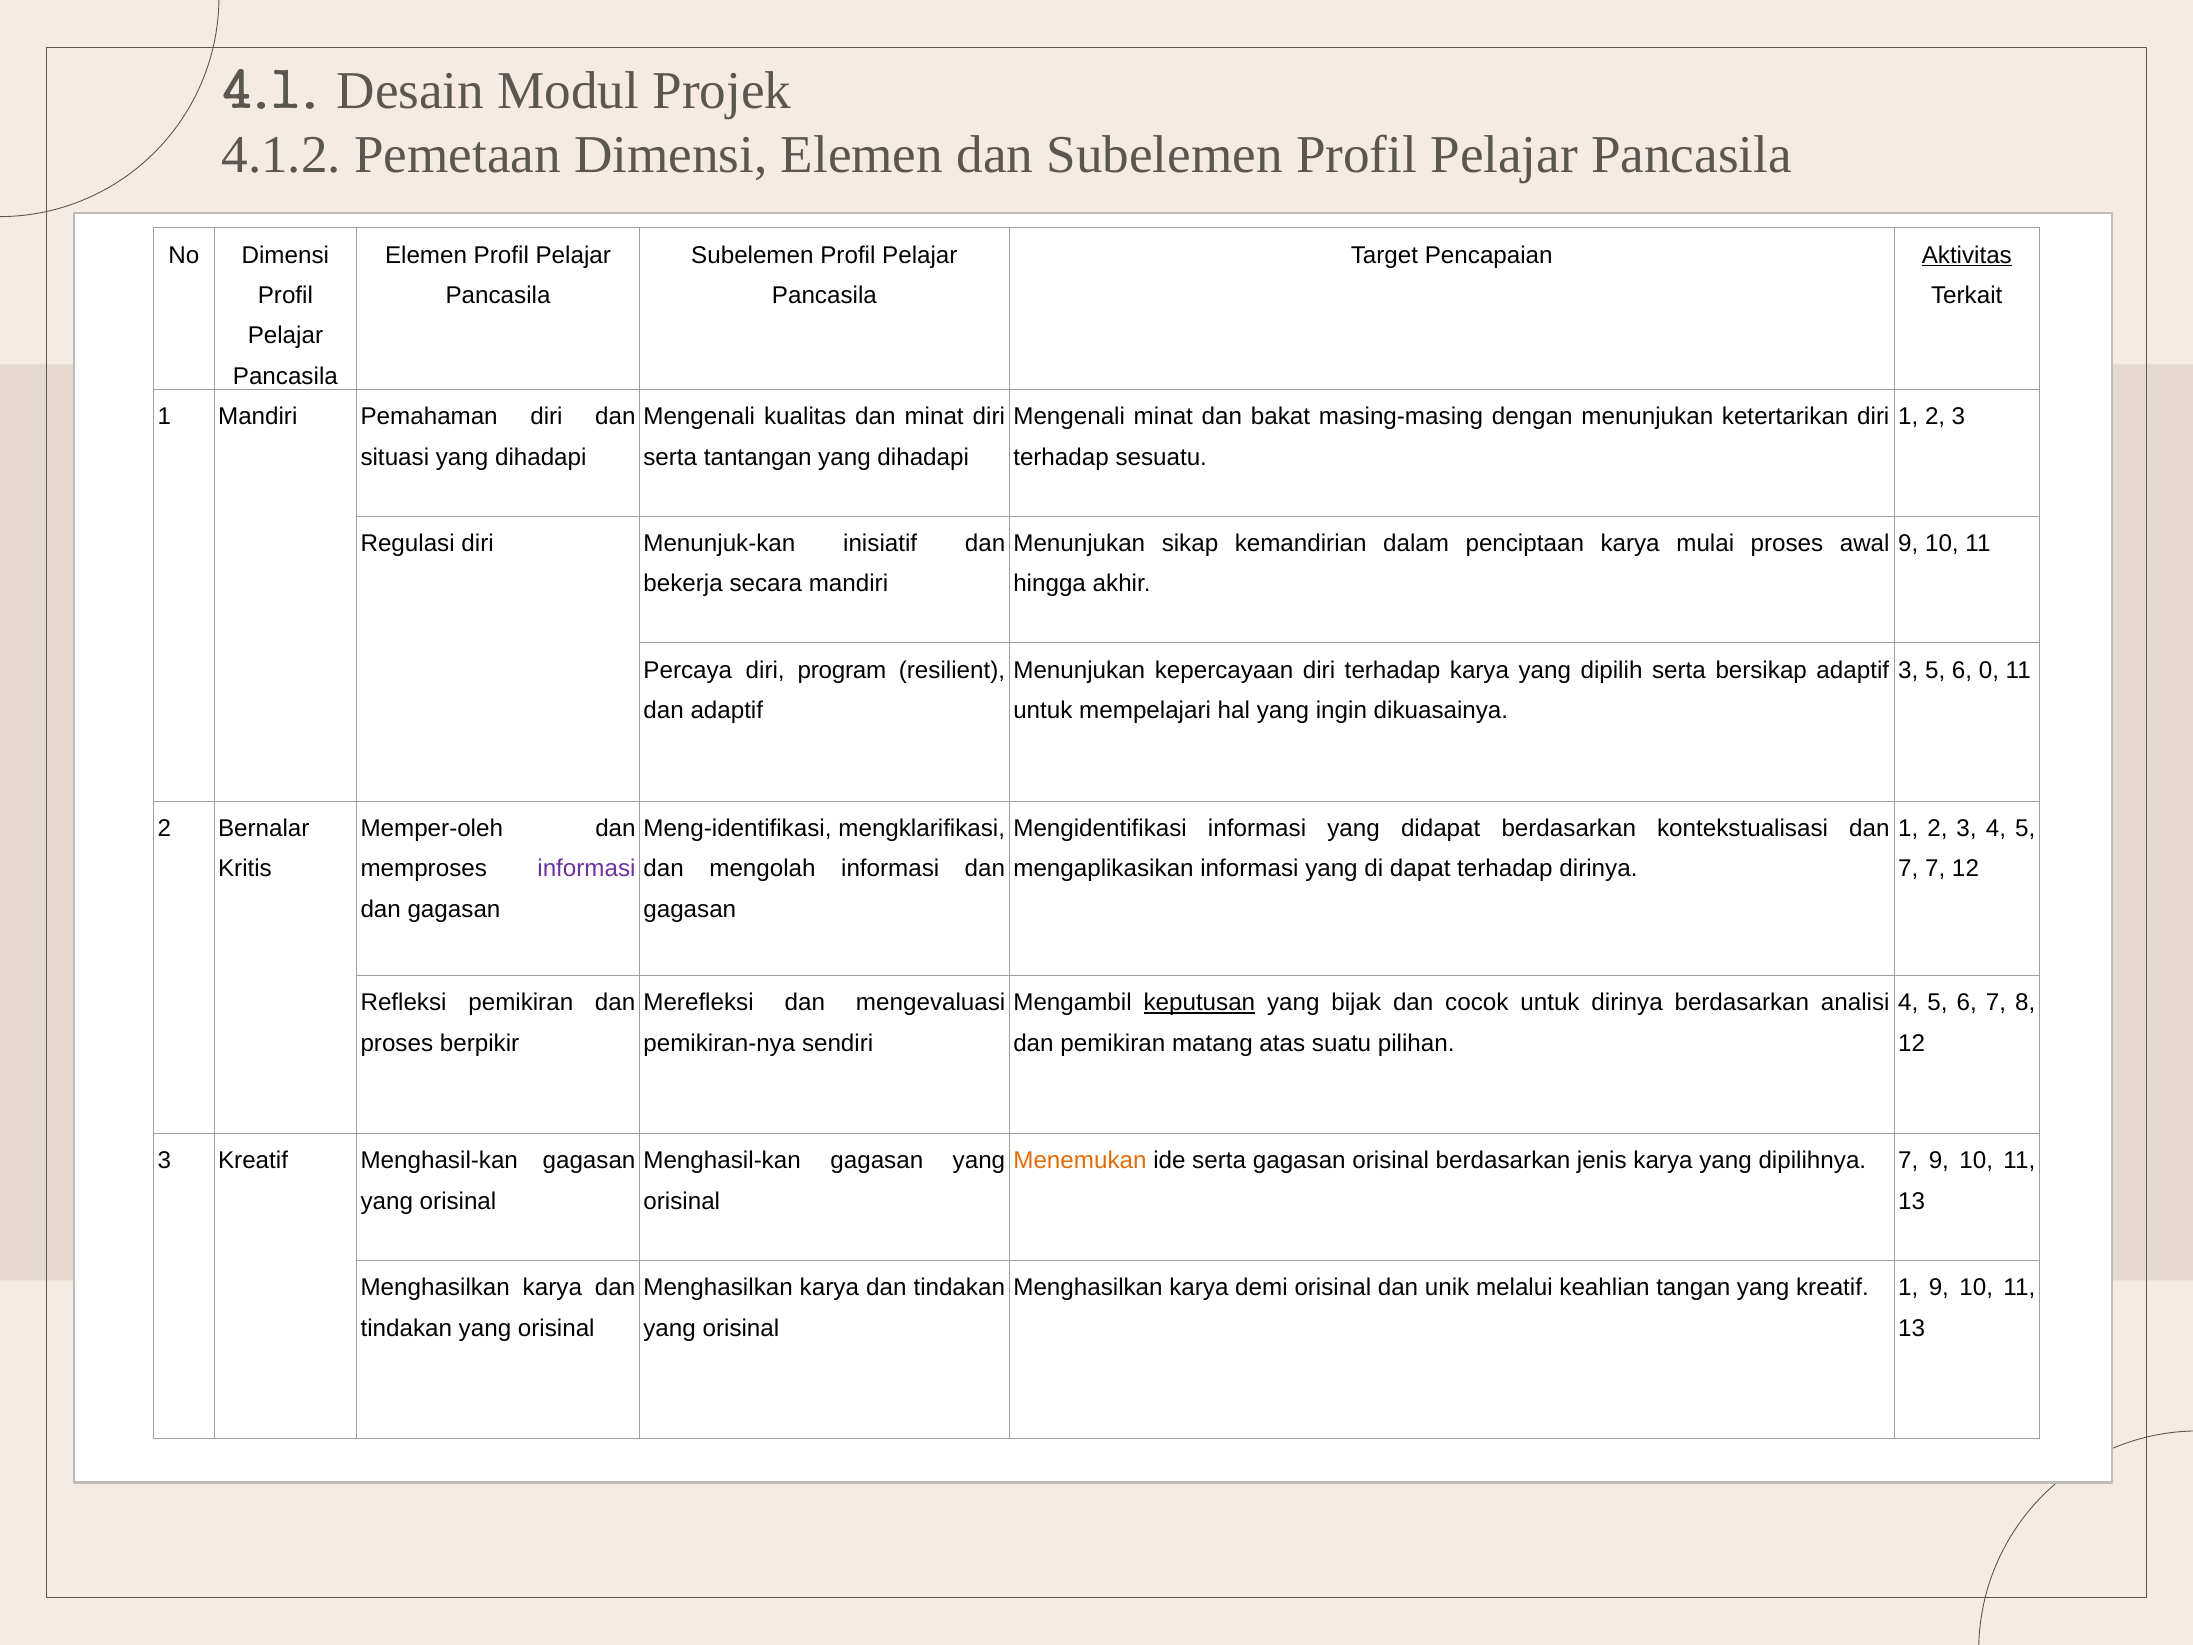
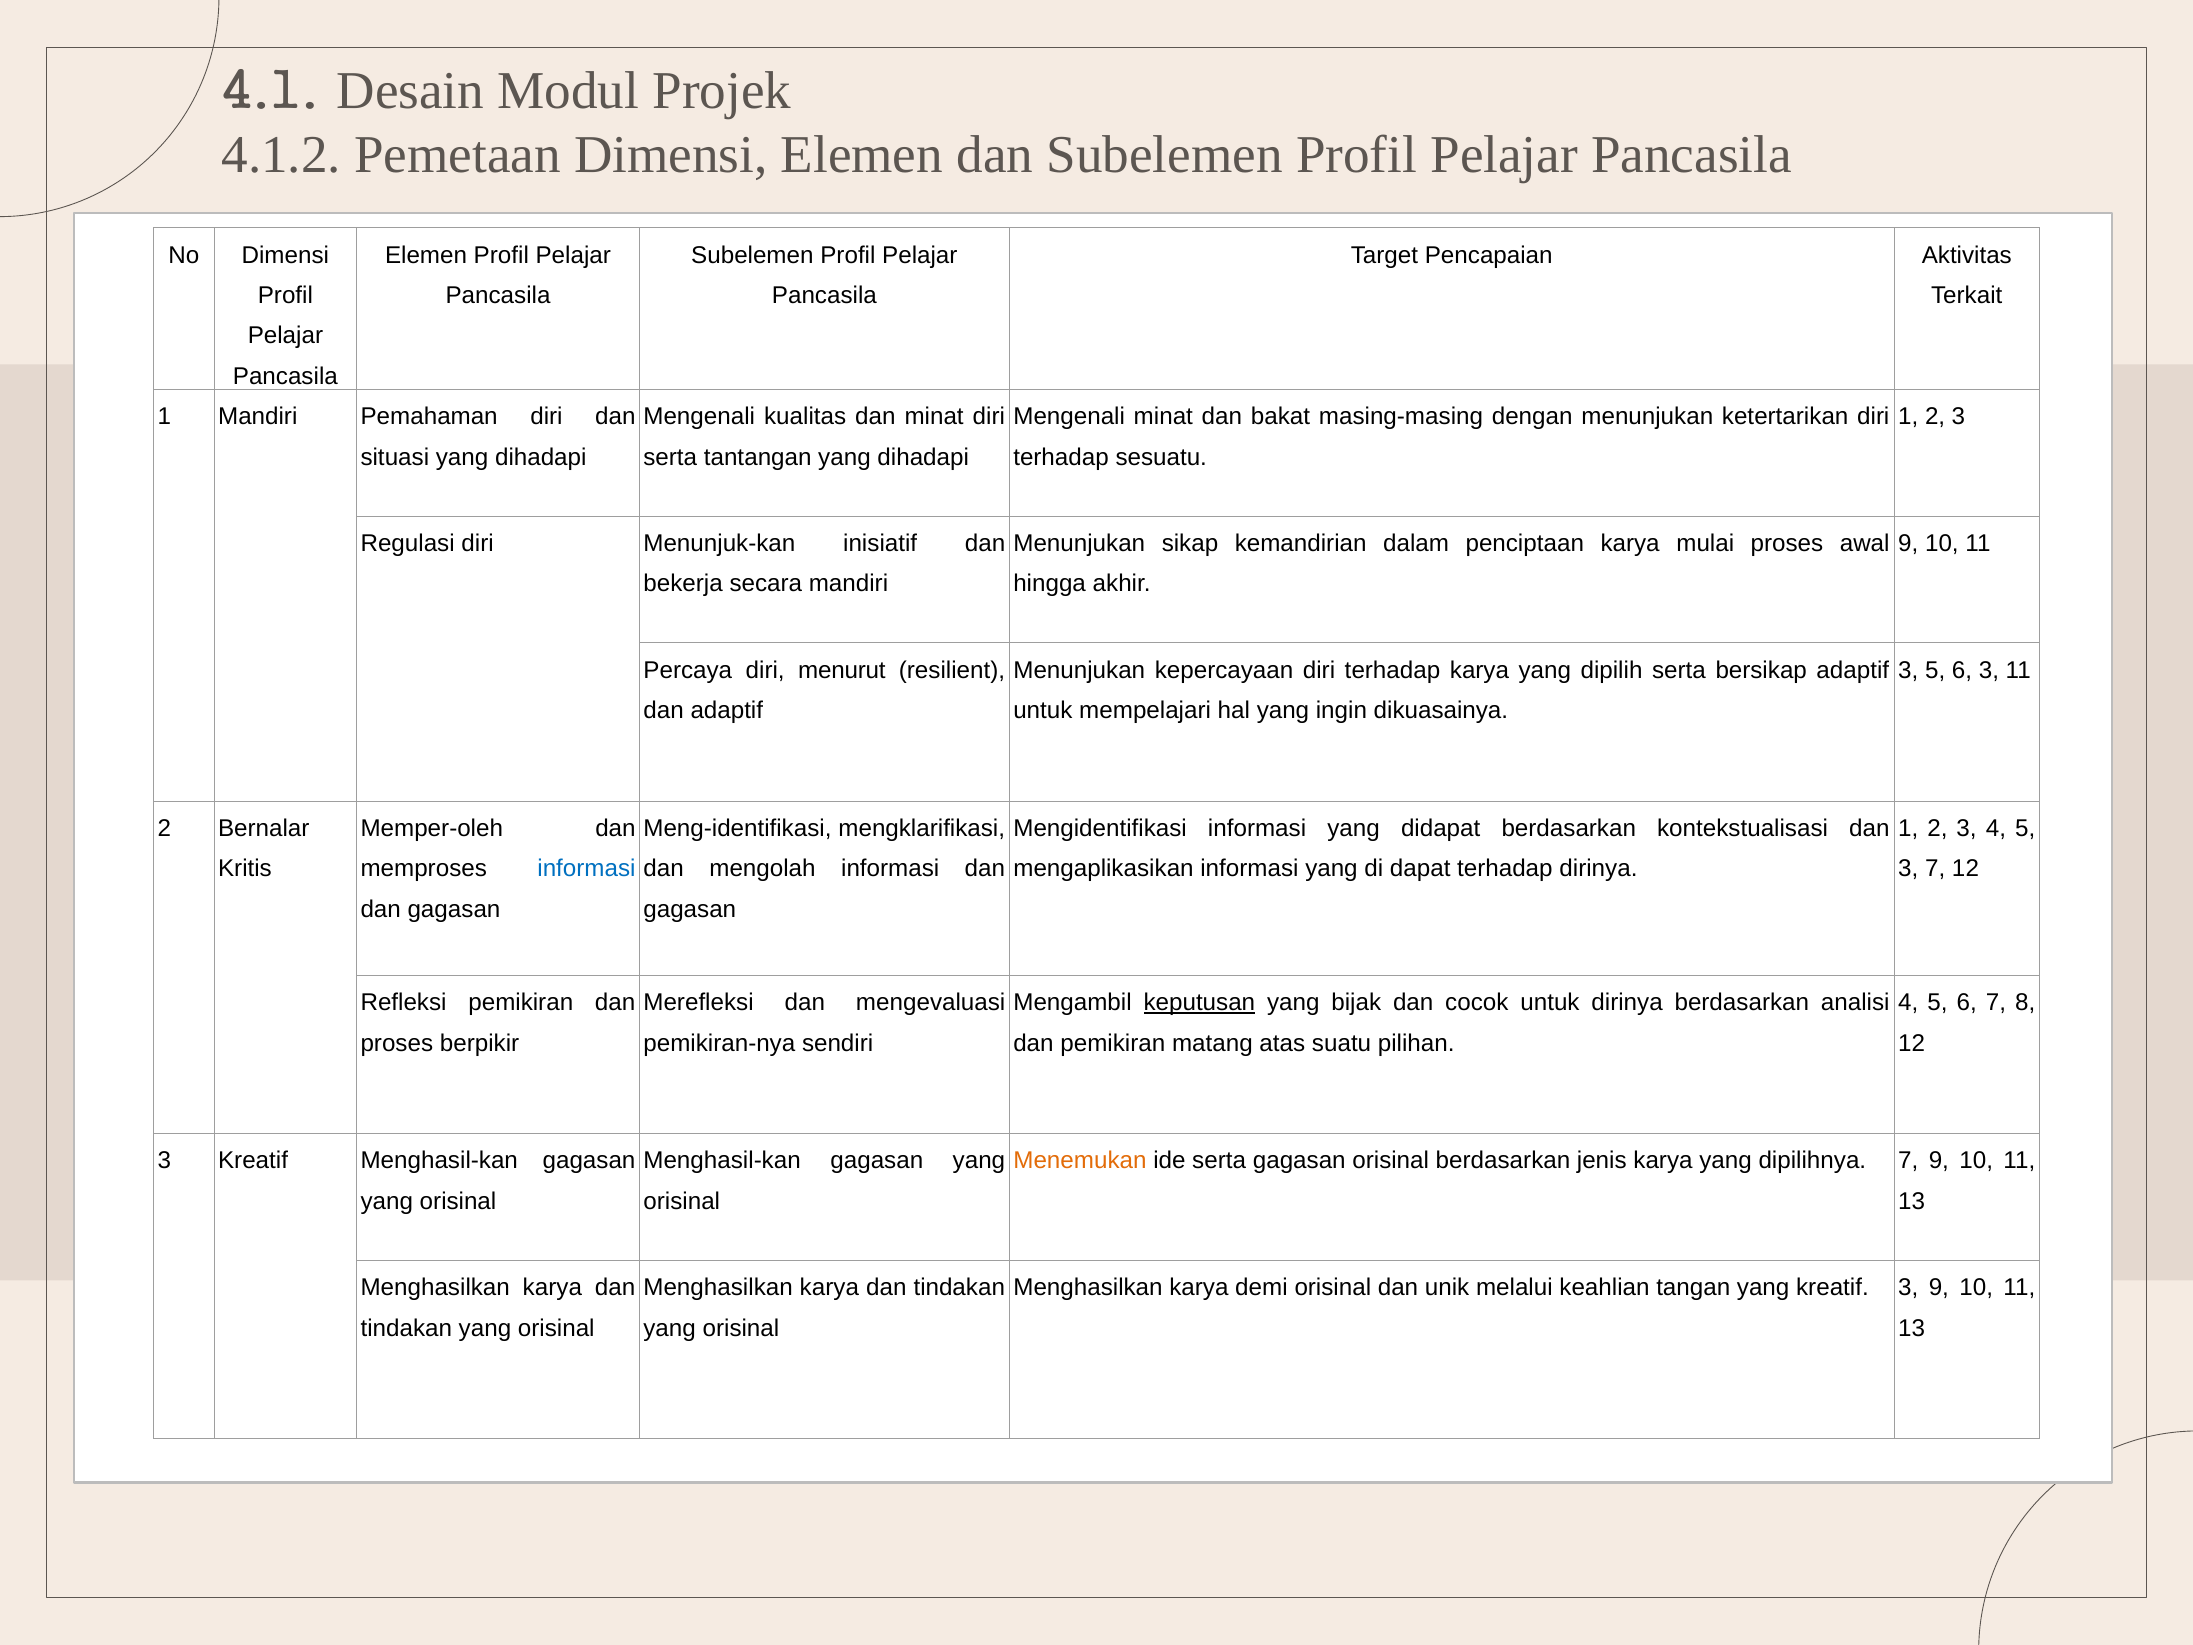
Aktivitas underline: present -> none (1967, 255)
program: program -> menurut (842, 670)
6 0: 0 -> 3 (1989, 670)
informasi colour: purple -> blue (586, 869)
7: 7 -> 3 (1908, 869)
kreatif 1: 1 -> 3 (1908, 1288)
